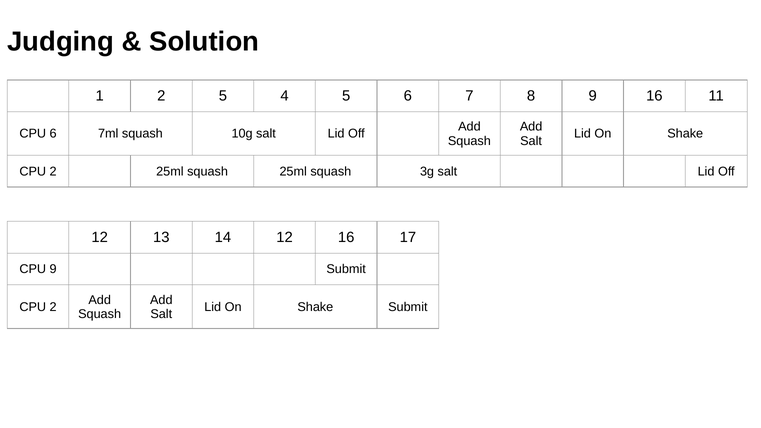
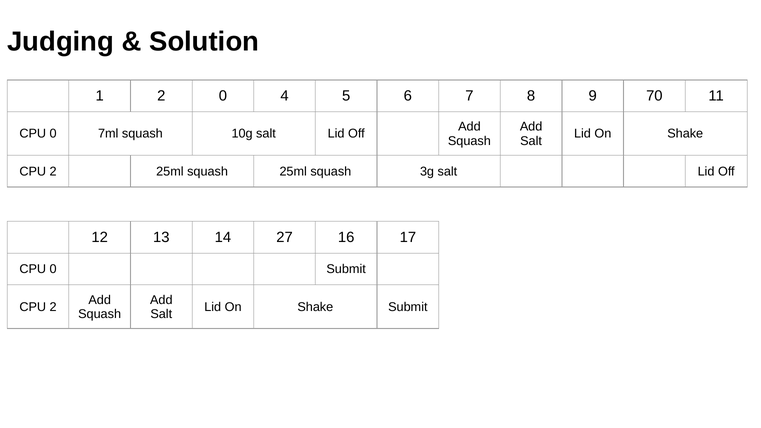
2 5: 5 -> 0 (223, 96)
9 16: 16 -> 70 (654, 96)
6: 6 -> 0 (53, 134)
14 12: 12 -> 27 (285, 238)
9: 9 -> 0 (53, 269)
